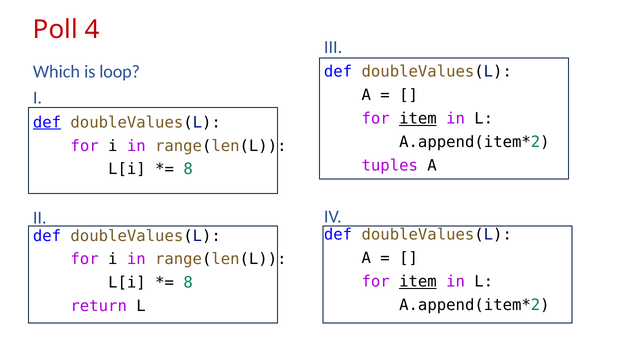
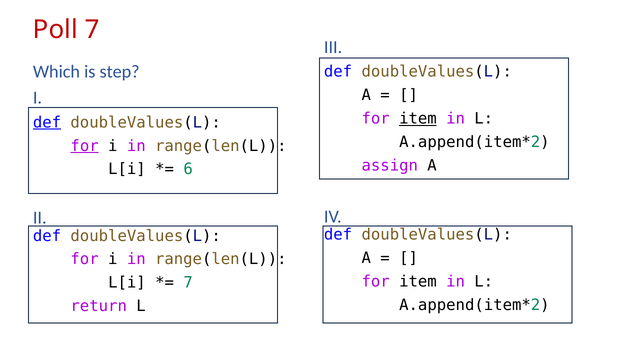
Poll 4: 4 -> 7 (92, 30)
loop: loop -> step (120, 72)
for underline: none -> present (85, 146)
tuples: tuples -> assign (390, 165)
8: 8 -> 6 (188, 169)
item underline: present -> none (418, 281)
8: 8 -> 7 (188, 282)
